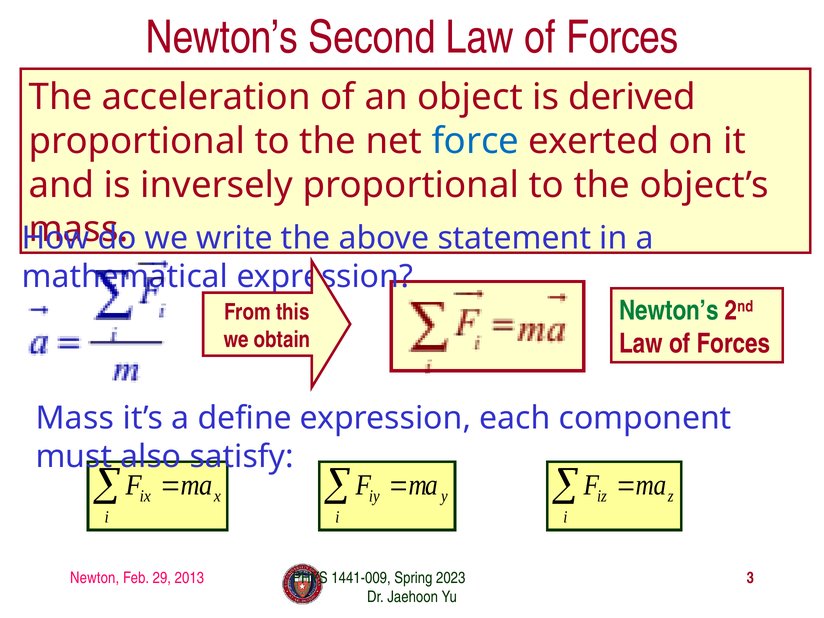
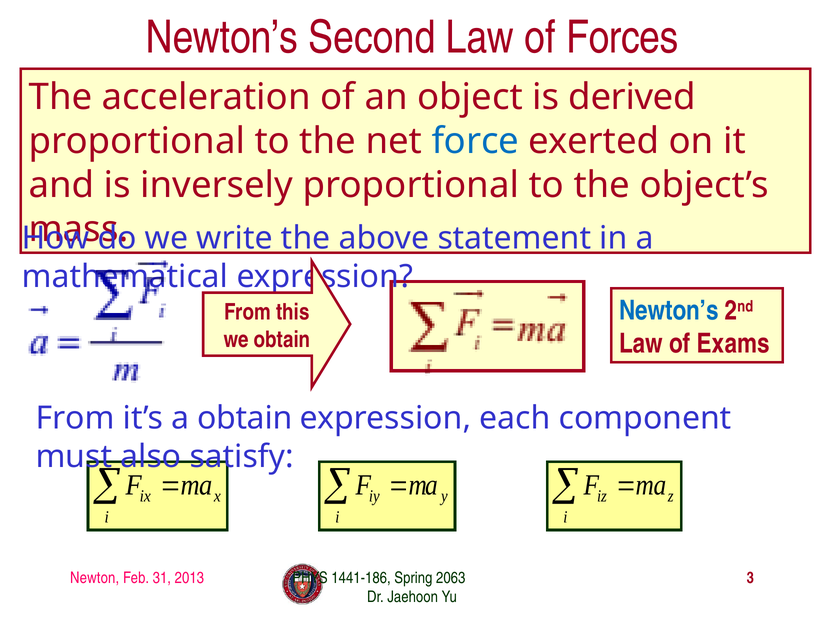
Newton’s colour: green -> blue (669, 311)
Forces: Forces -> Exams (733, 344)
Mass: Mass -> From (75, 418)
a define: define -> obtain (245, 418)
29: 29 -> 31 (162, 578)
1441-009: 1441-009 -> 1441-186 (361, 578)
2023: 2023 -> 2063 (451, 578)
